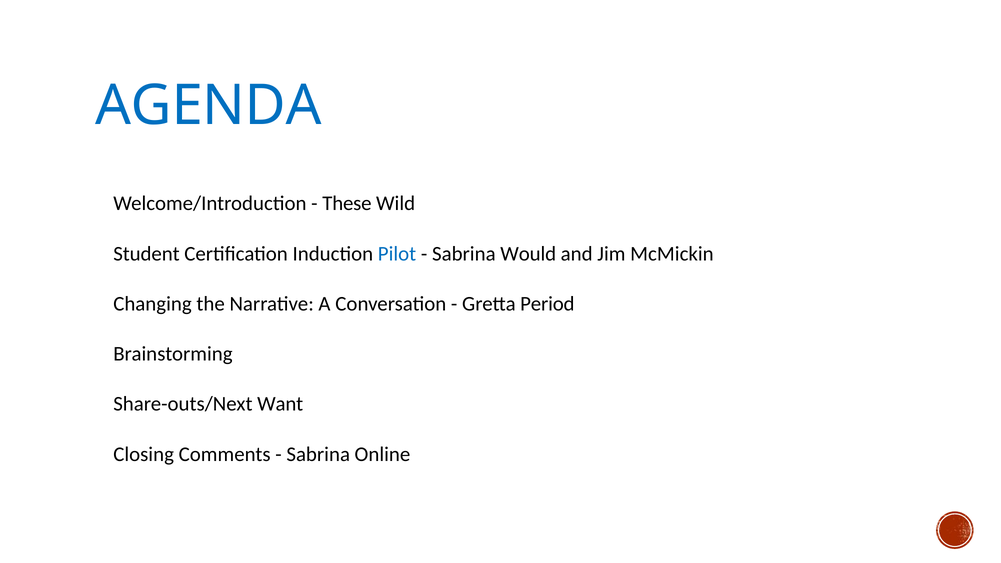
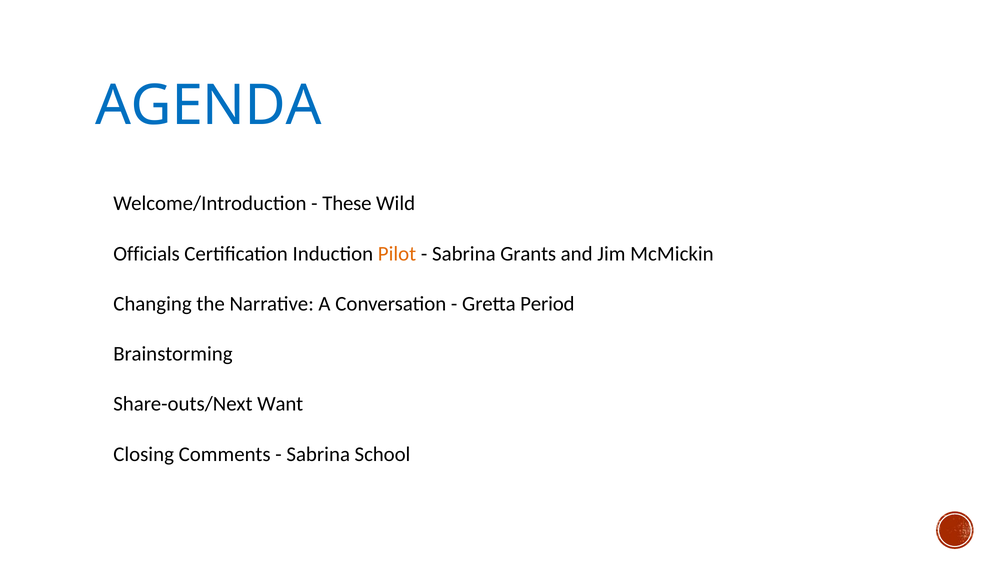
Student: Student -> Officials (147, 254)
Pilot colour: blue -> orange (397, 254)
Would: Would -> Grants (528, 254)
Online: Online -> School (382, 454)
